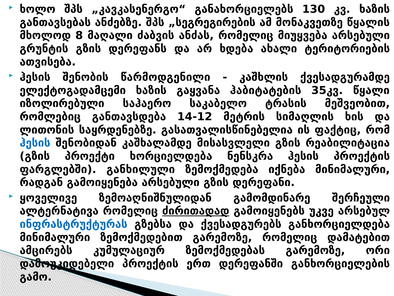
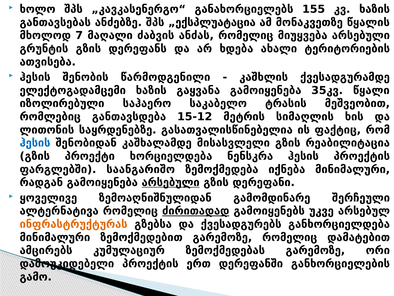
130: 130 -> 155 (314, 9)
„სეგრეგირების: „სეგრეგირების -> „ექსპლუატაცია (212, 22)
8: 8 -> 7 (79, 36)
გაყვანა ჰაბიტატების: ჰაბიტატების -> გამოიყენება (266, 90)
14-12: 14-12 -> 15-12 (195, 117)
განხილული: განხილული -> საანგარიშო (141, 169)
არსებული underline: none -> present (171, 182)
ინფრასტრუქტურას colour: blue -> orange (74, 224)
